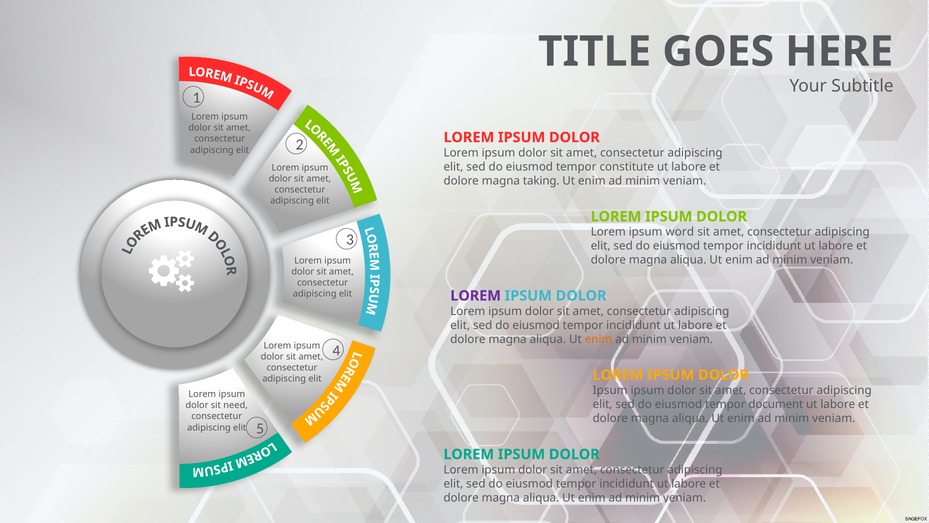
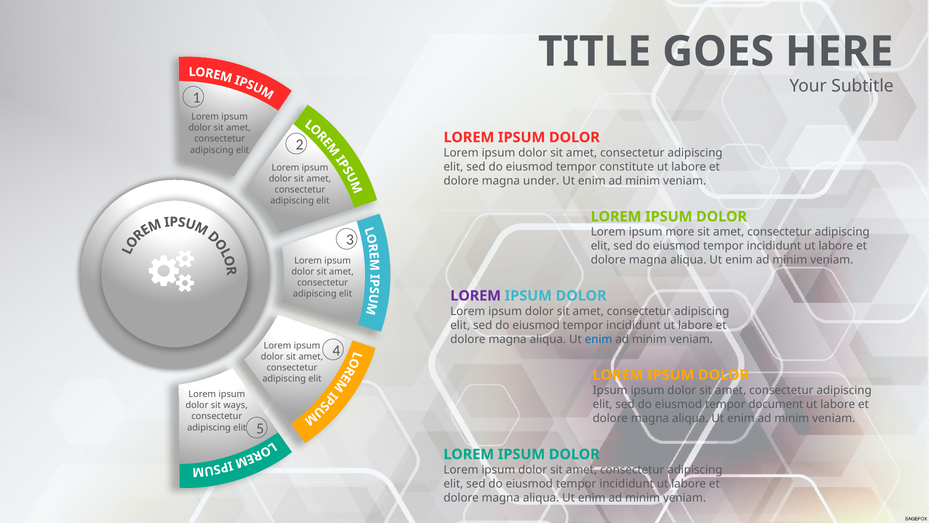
taking: taking -> under (541, 181)
word: word -> more (680, 232)
enim colour: orange -> blue (599, 339)
need: need -> ways (236, 405)
